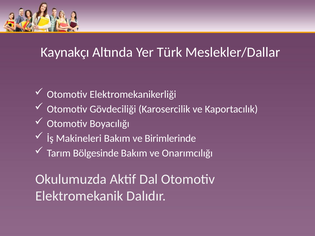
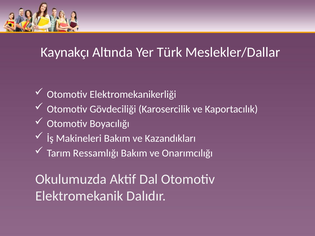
Birimlerinde: Birimlerinde -> Kazandıkları (170, 139)
Bölgesinde: Bölgesinde -> Ressamlığı (96, 153)
